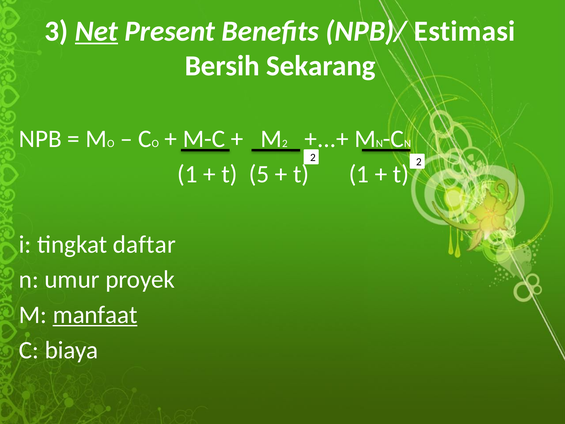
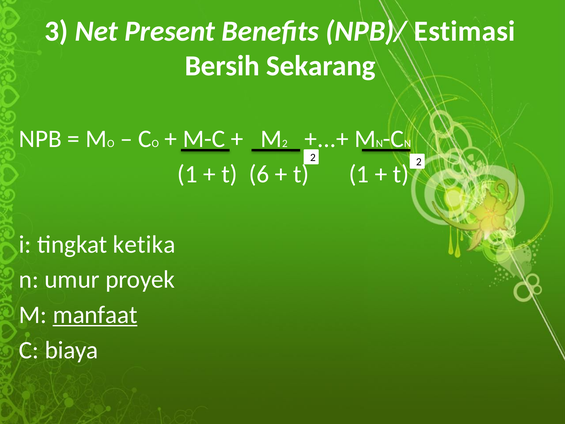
Net underline: present -> none (96, 31)
5: 5 -> 6 (259, 174)
daftar: daftar -> ketika (144, 244)
